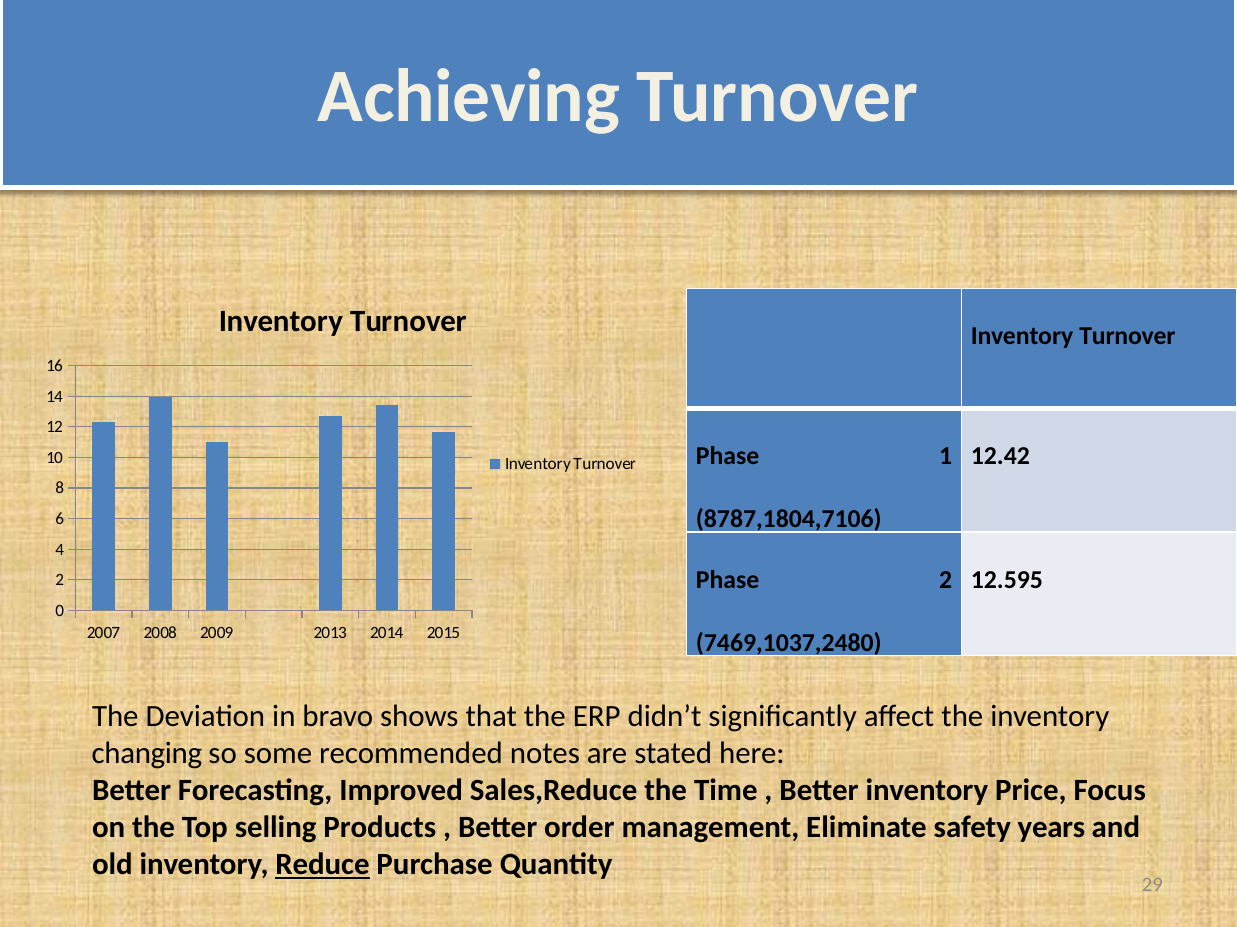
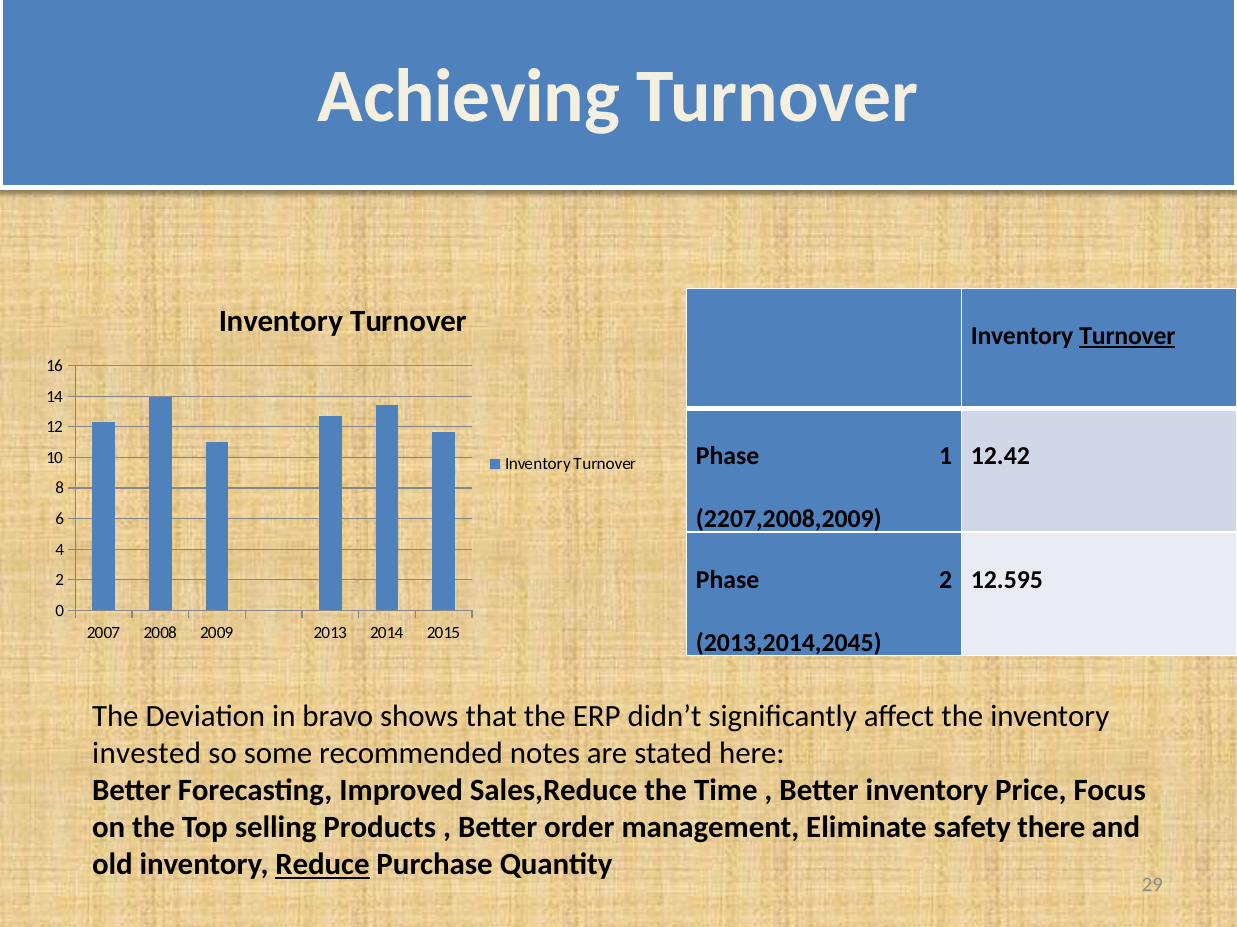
Turnover underline: none -> present (1127, 336)
8787,1804,7106: 8787,1804,7106 -> 2207,2008,2009 (789, 519)
7469,1037,2480: 7469,1037,2480 -> 2013,2014,2045 (789, 643)
changing: changing -> invested (147, 754)
years: years -> there (1051, 828)
